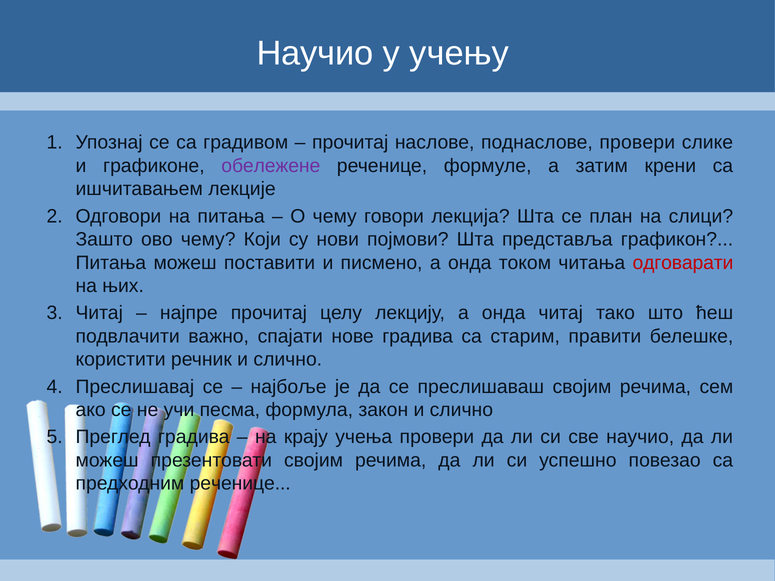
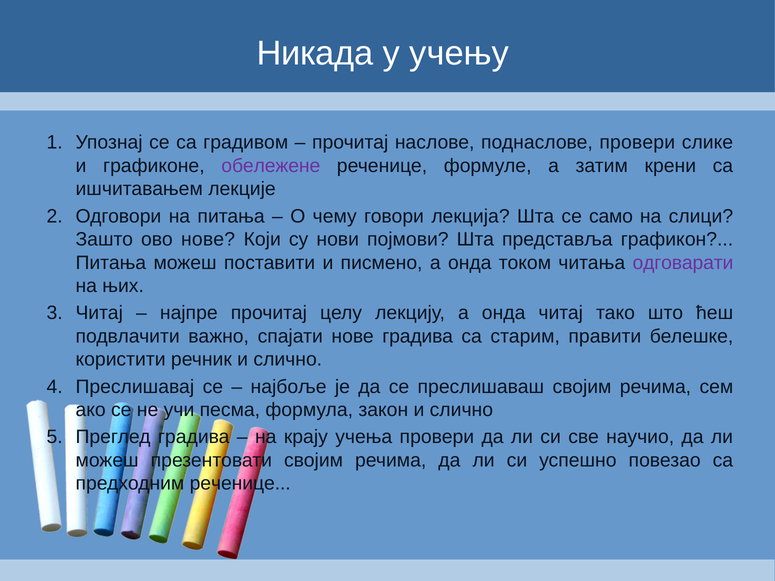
Научио: Научио -> Никада (315, 53)
план: план -> само (611, 216)
ово чему: чему -> нове (208, 240)
одговарати colour: red -> purple (683, 263)
